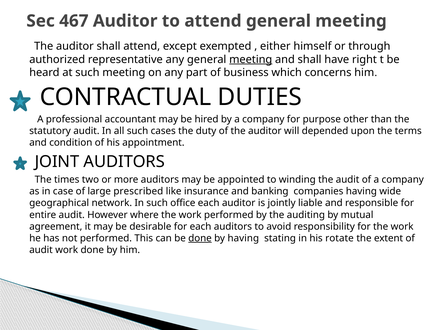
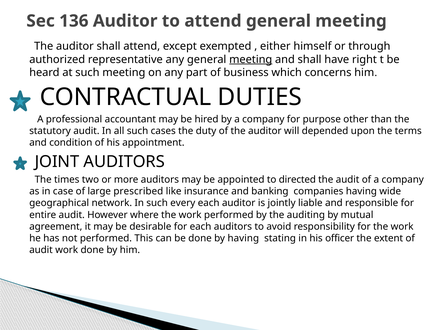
467: 467 -> 136 (74, 21)
winding: winding -> directed (297, 180)
office: office -> every (183, 203)
done underline: present -> none (200, 238)
rotate: rotate -> officer (340, 238)
